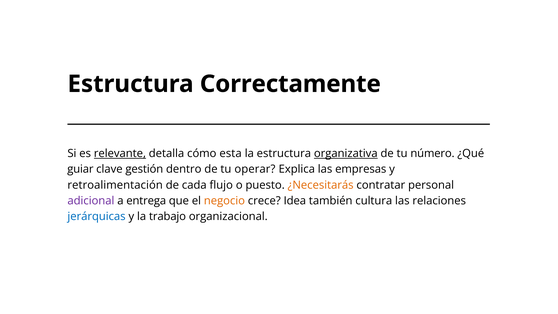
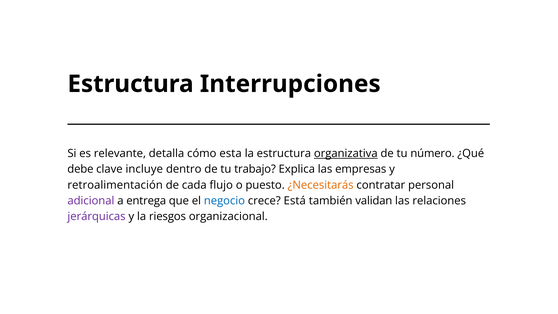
Correctamente: Correctamente -> Interrupciones (290, 84)
relevante underline: present -> none (120, 153)
guiar: guiar -> debe (80, 169)
gestión: gestión -> incluye (144, 169)
operar: operar -> trabajo (255, 169)
negocio colour: orange -> blue (224, 201)
Idea: Idea -> Está (295, 201)
cultura: cultura -> validan (374, 201)
jerárquicas colour: blue -> purple (97, 216)
trabajo: trabajo -> riesgos (167, 216)
